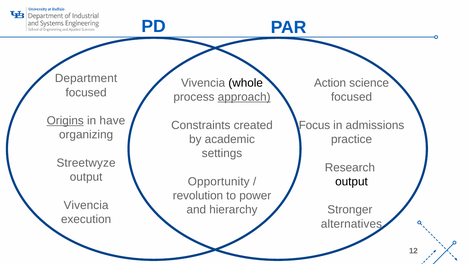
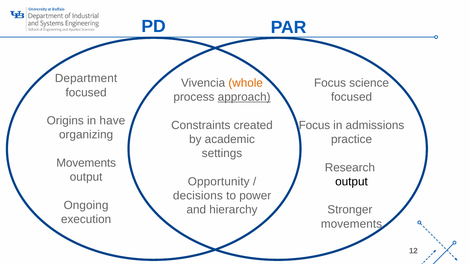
whole colour: black -> orange (246, 83)
Action: Action -> Focus (330, 83)
Origins underline: present -> none (65, 121)
Streetwyze: Streetwyze -> Movements (86, 163)
revolution: revolution -> decisions (198, 196)
Vivencia: Vivencia -> Ongoing (86, 205)
alternatives: alternatives -> movements (351, 224)
